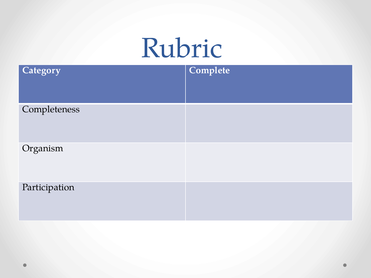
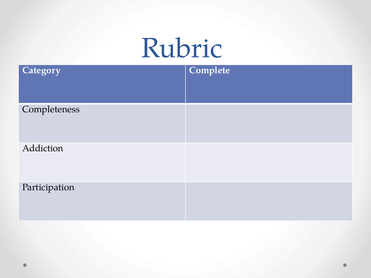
Organism: Organism -> Addiction (43, 148)
